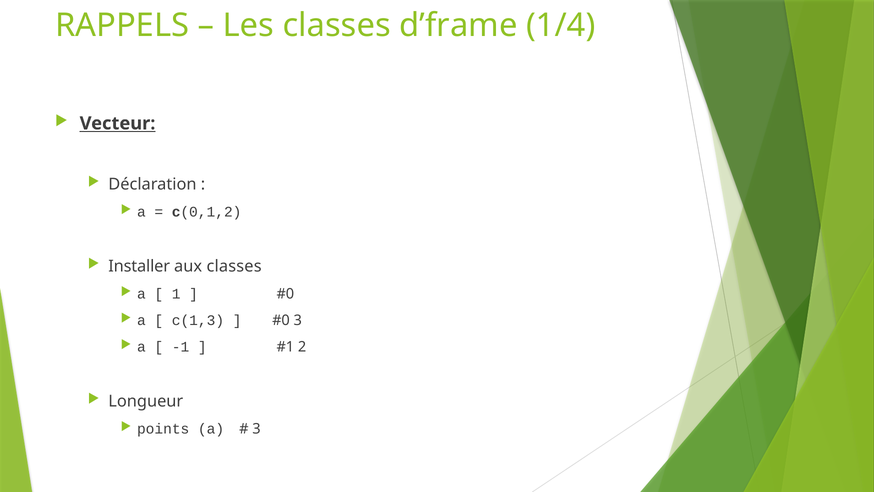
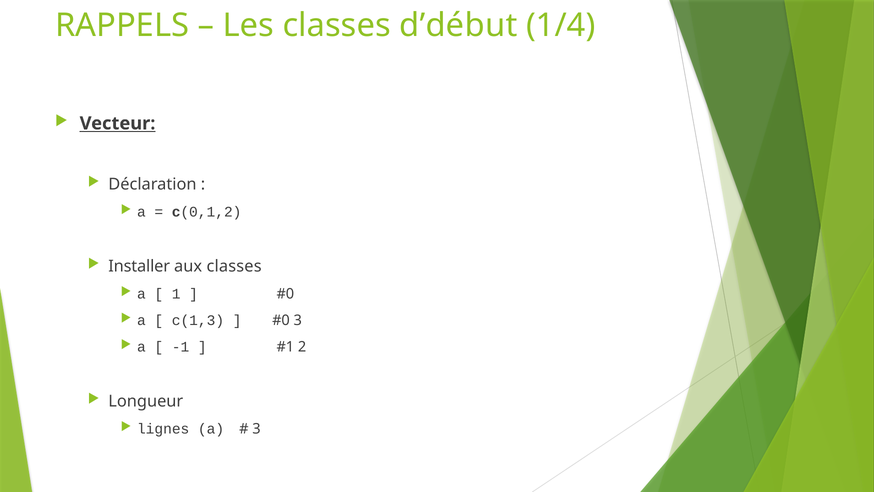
d’frame: d’frame -> d’début (458, 25)
points: points -> lignes (163, 429)
